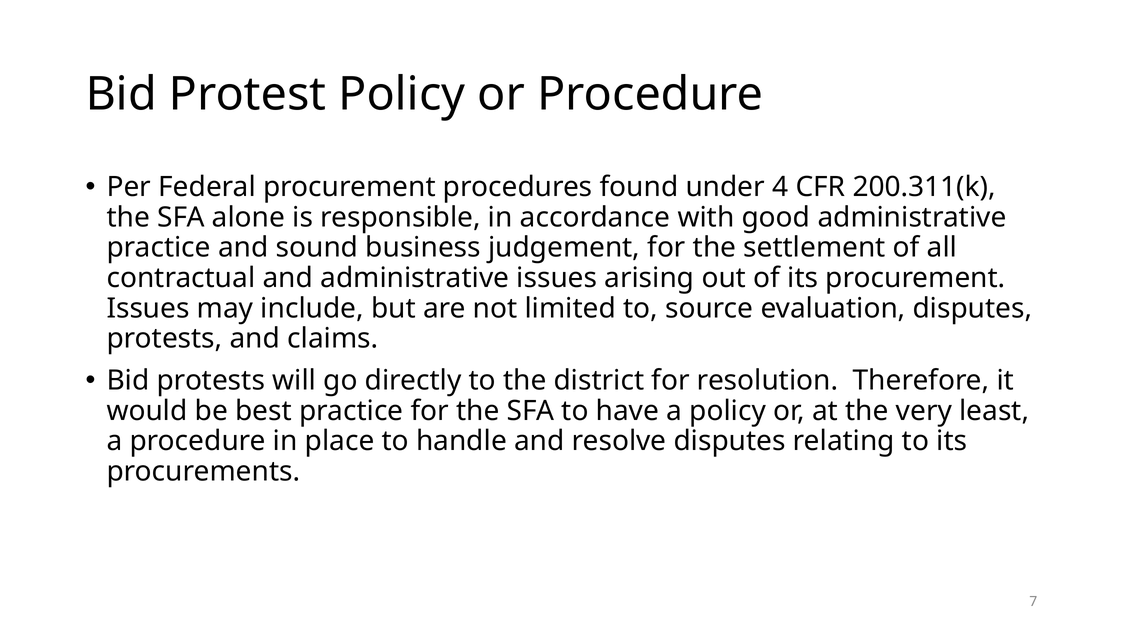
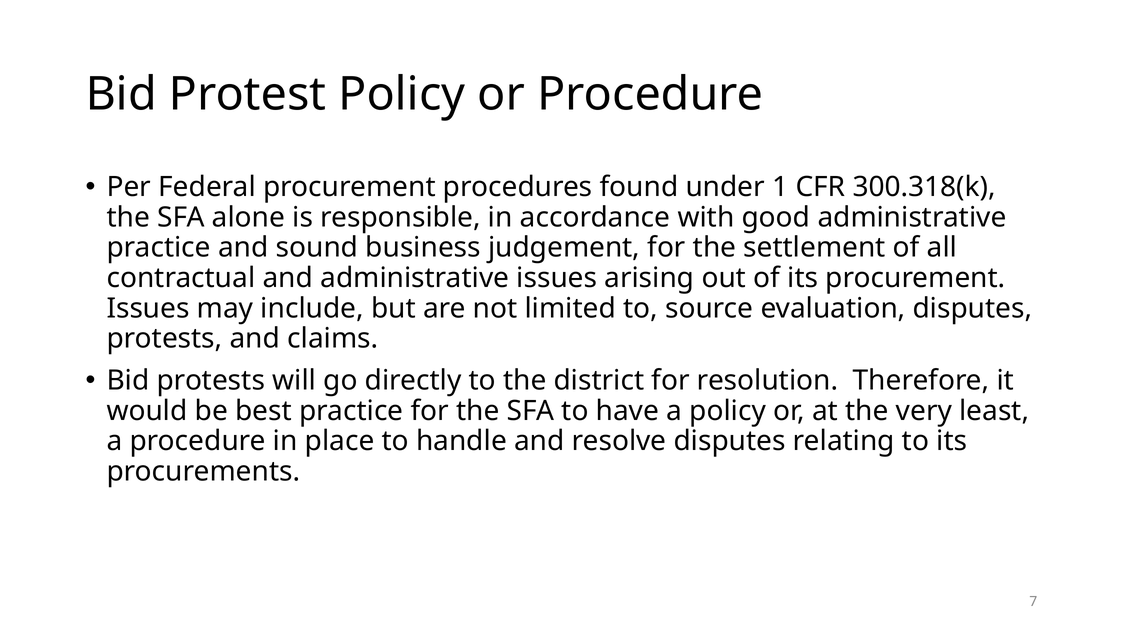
4: 4 -> 1 (780, 187)
200.311(k: 200.311(k -> 300.318(k (924, 187)
